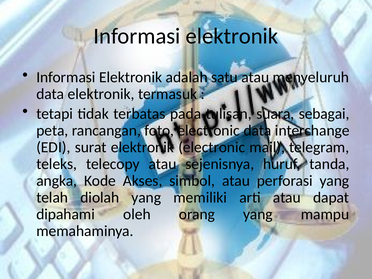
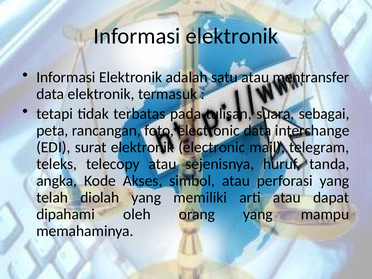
menyeluruh: menyeluruh -> mentransfer (311, 77)
